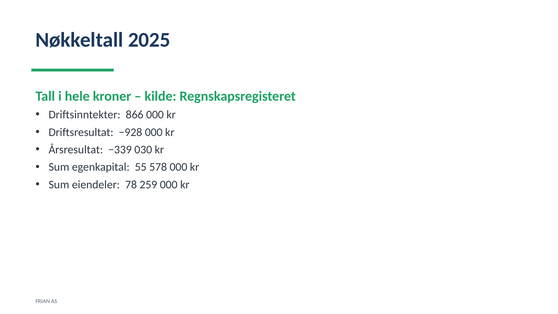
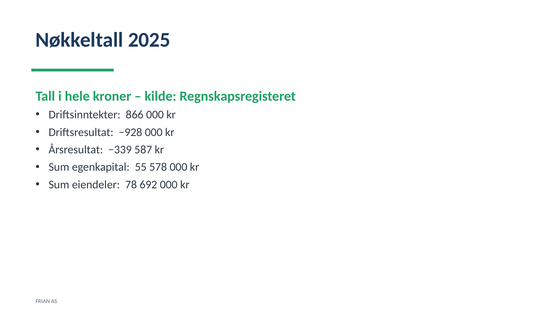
030: 030 -> 587 (143, 150)
259: 259 -> 692 (148, 185)
